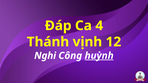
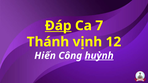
Đáp underline: none -> present (58, 26)
4: 4 -> 7 (99, 26)
Nghi: Nghi -> Hiến (45, 56)
